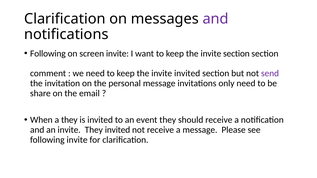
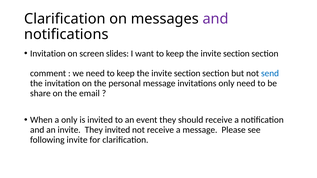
Following: Following -> Invitation (48, 54)
screen invite: invite -> slides (117, 54)
invited: invited -> section (187, 74)
send colour: purple -> blue (270, 74)
a they: they -> only (69, 120)
